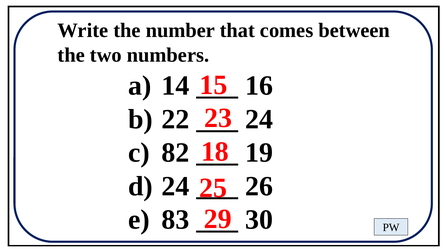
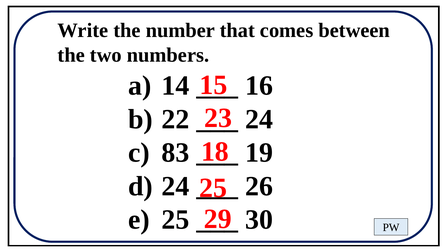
82: 82 -> 83 (175, 153)
83: 83 -> 25 (175, 220)
